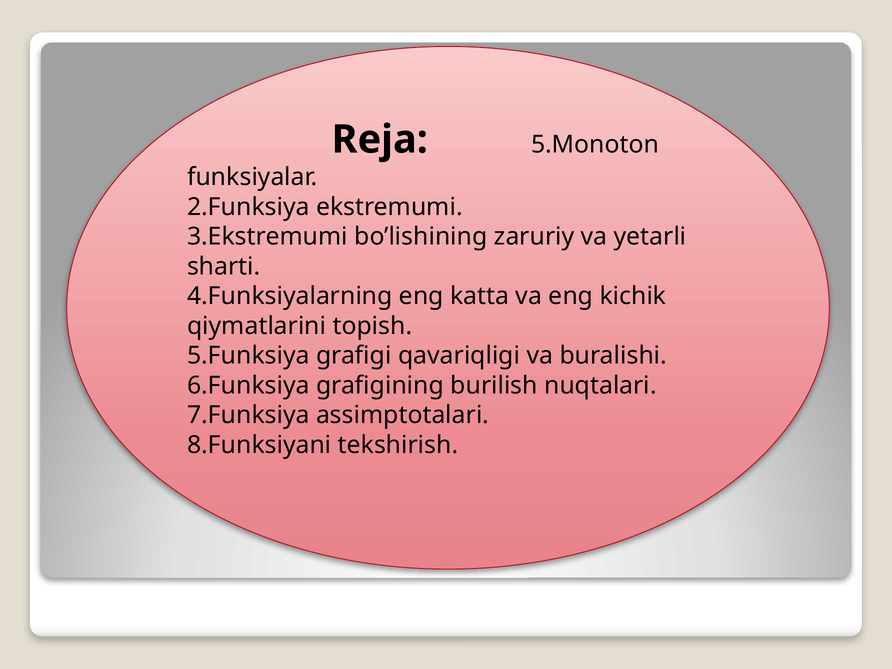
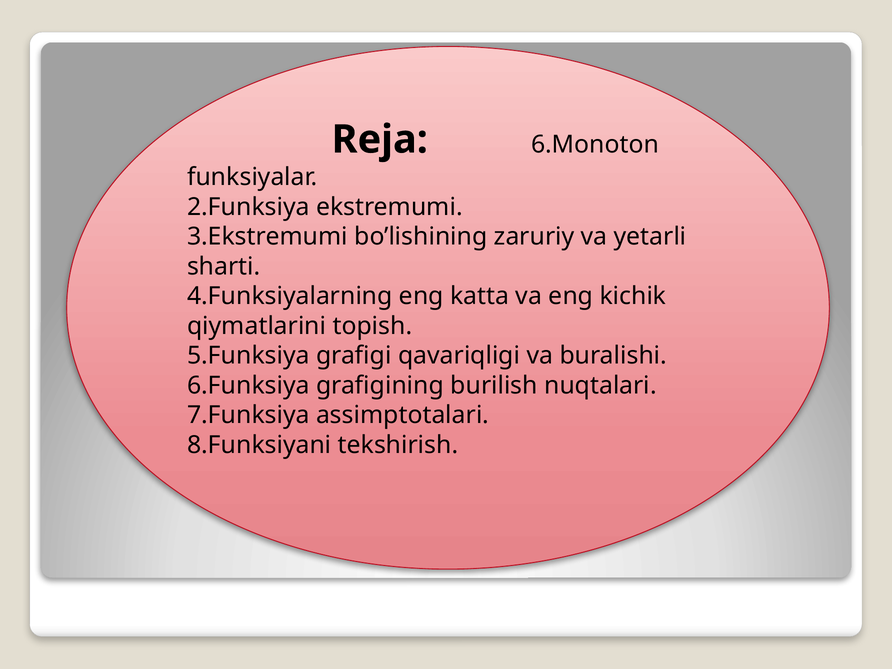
5.Monoton: 5.Monoton -> 6.Monoton (595, 144)
